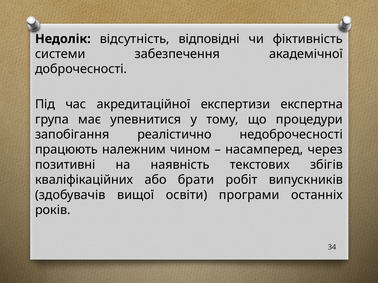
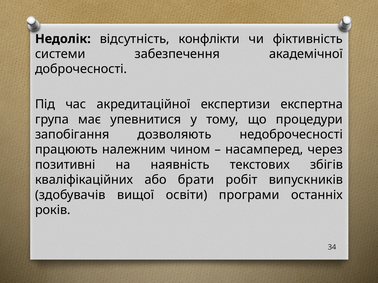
відповідні: відповідні -> конфлікти (209, 39)
реалістично: реалістично -> дозволяють (174, 135)
